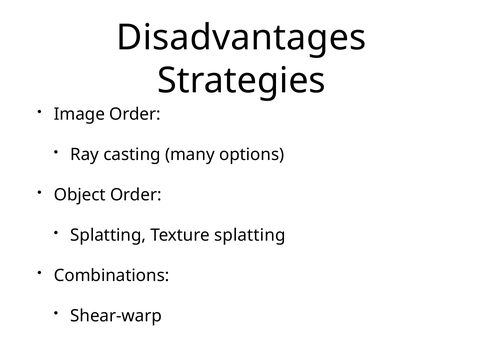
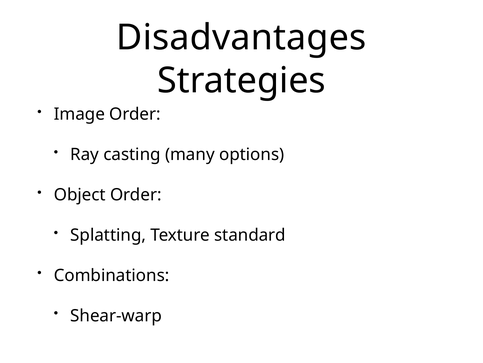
Texture splatting: splatting -> standard (250, 235)
